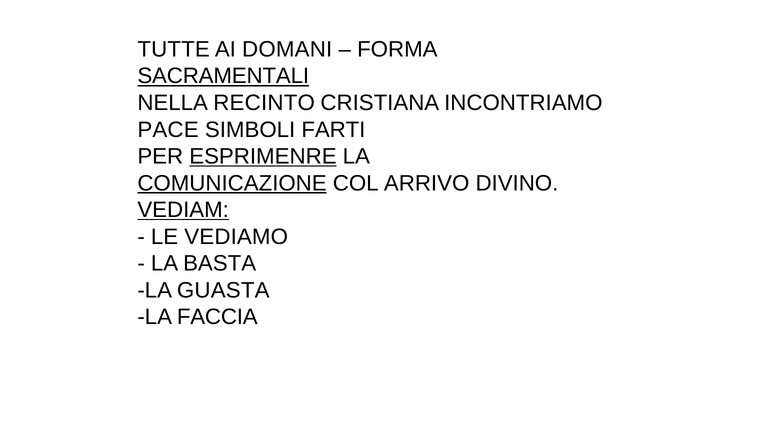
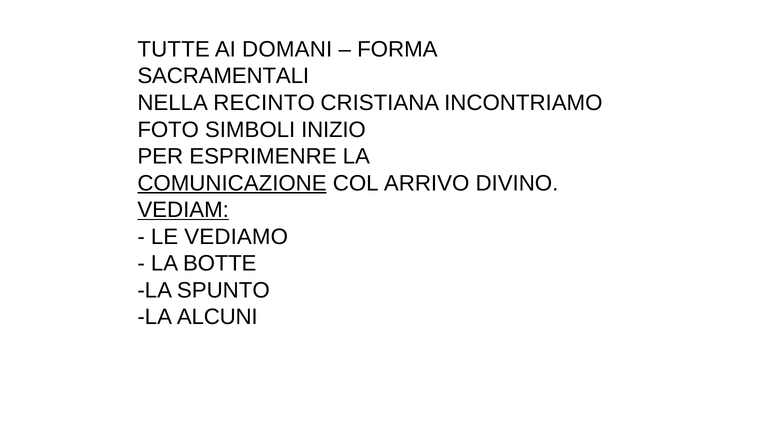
SACRAMENTALI underline: present -> none (223, 76)
PACE: PACE -> FOTO (168, 130)
FARTI: FARTI -> INIZIO (333, 130)
ESPRIMENRE underline: present -> none (263, 157)
BASTA: BASTA -> BOTTE (220, 264)
GUASTA: GUASTA -> SPUNTO (223, 290)
FACCIA: FACCIA -> ALCUNI (217, 317)
